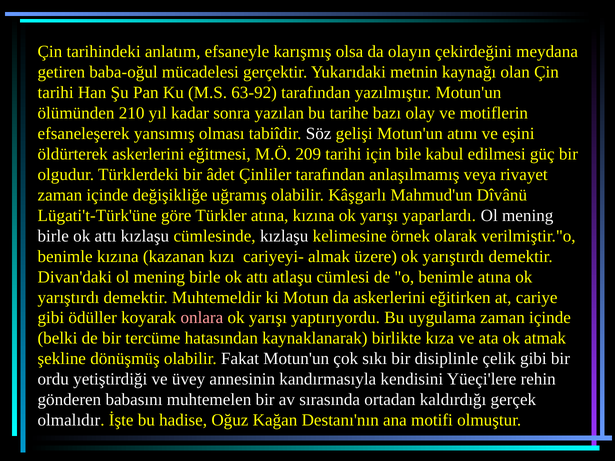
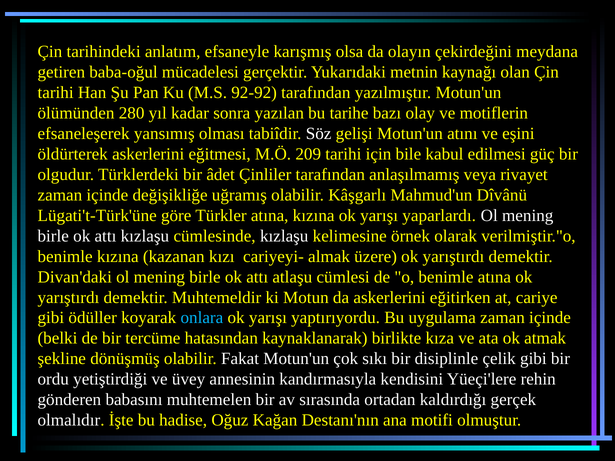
63-92: 63-92 -> 92-92 (254, 92)
210: 210 -> 280 (132, 113)
onlara colour: pink -> light blue (202, 318)
